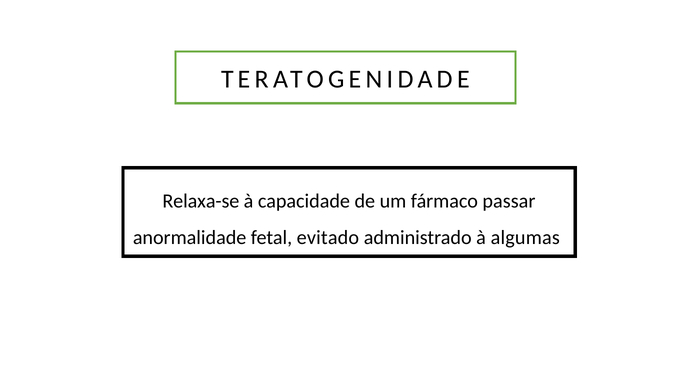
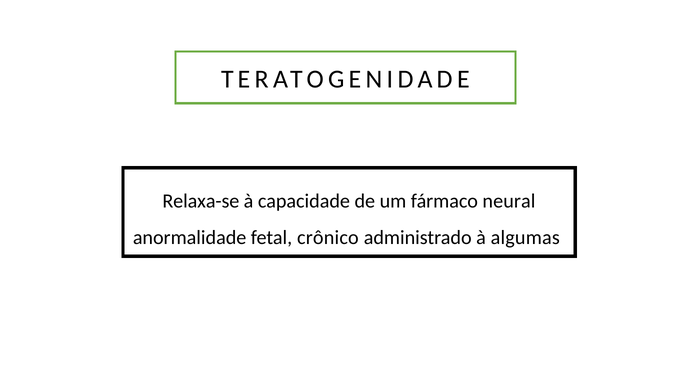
passar: passar -> neural (509, 201)
evitado: evitado -> crônico (328, 237)
